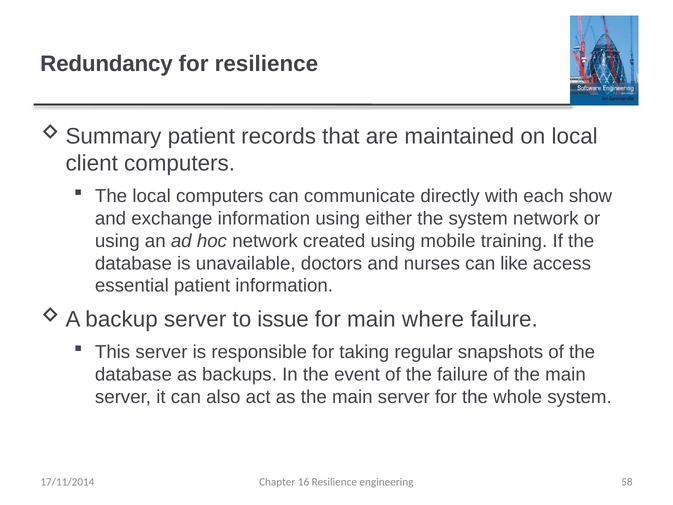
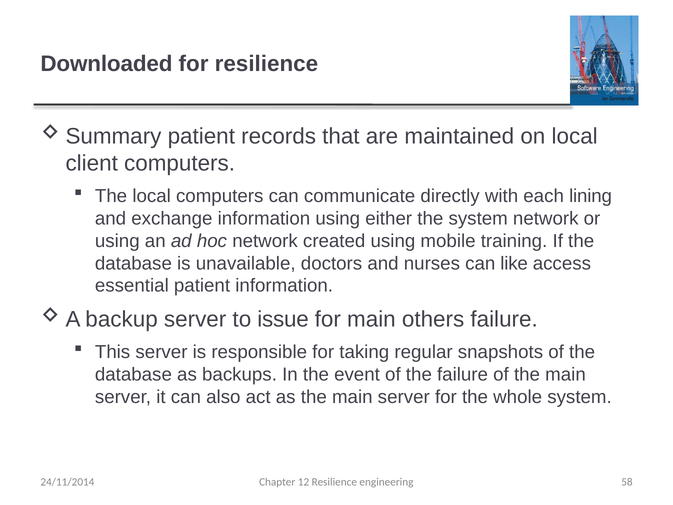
Redundancy: Redundancy -> Downloaded (106, 64)
show: show -> lining (591, 196)
where: where -> others (433, 319)
16: 16 -> 12 (304, 482)
17/11/2014: 17/11/2014 -> 24/11/2014 (67, 482)
